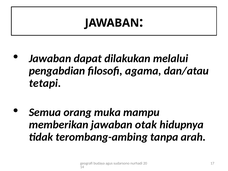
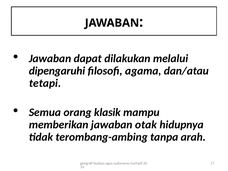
pengabdian: pengabdian -> dipengaruhi (57, 71)
muka: muka -> klasik (107, 112)
